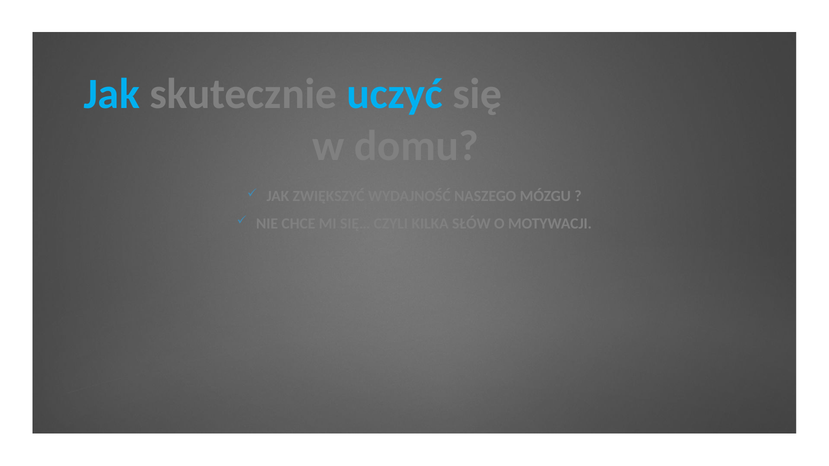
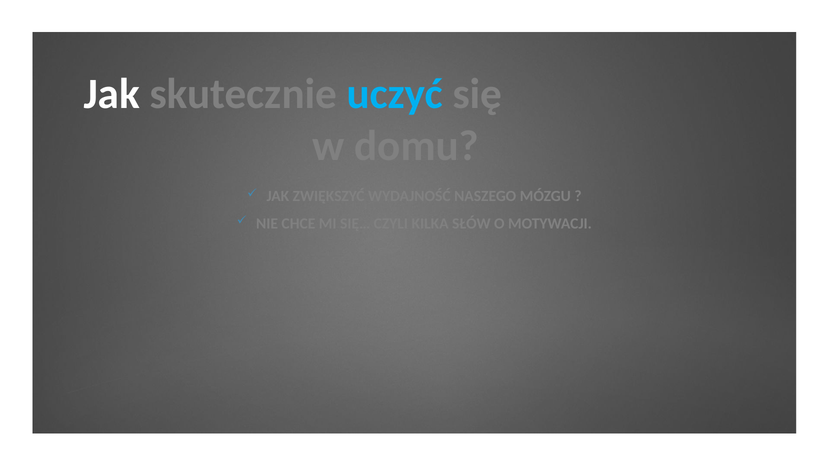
Jak colour: light blue -> white (112, 94)
